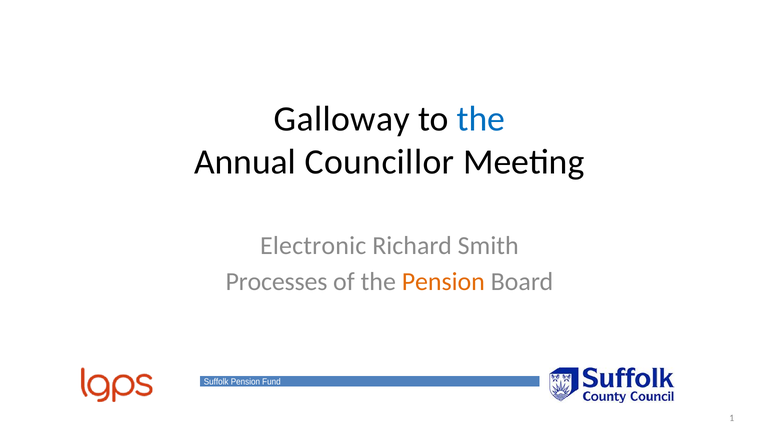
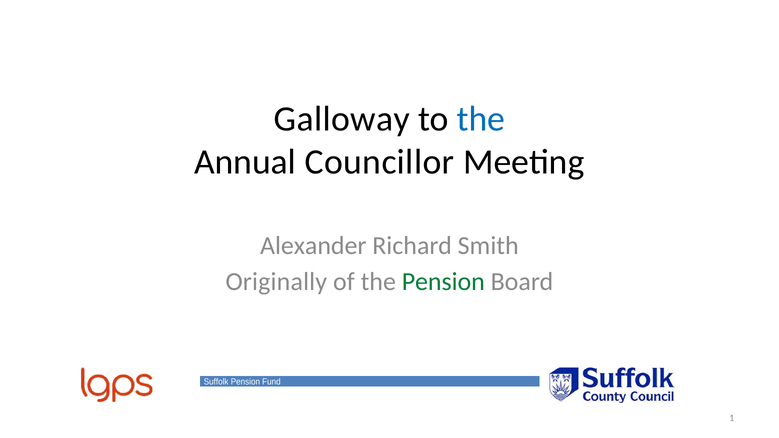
Electronic: Electronic -> Alexander (313, 246)
Processes: Processes -> Originally (276, 282)
Pension colour: orange -> green (443, 282)
